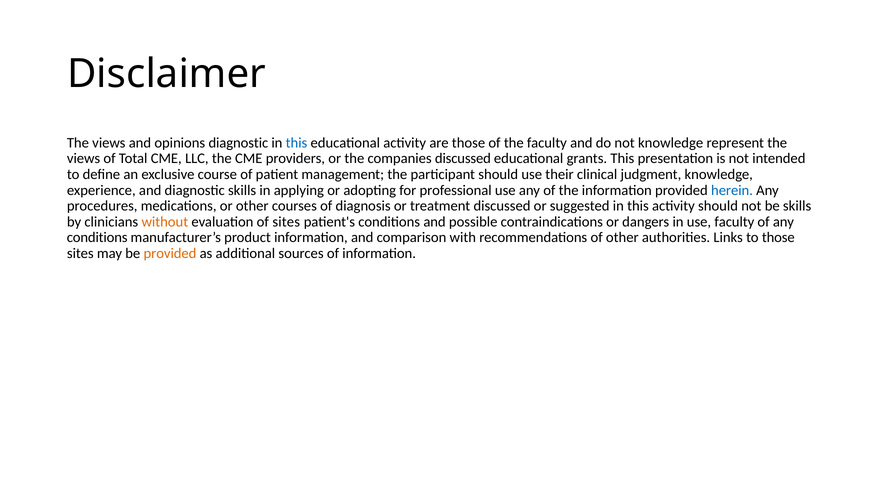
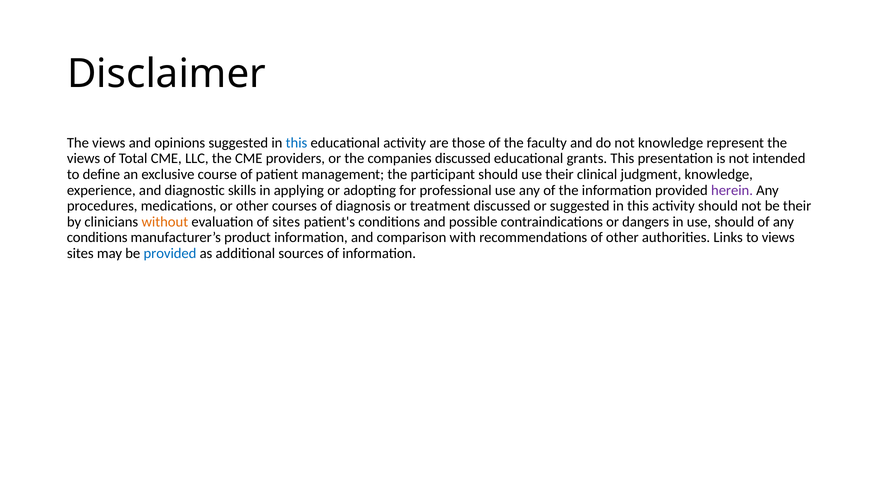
opinions diagnostic: diagnostic -> suggested (238, 143)
herein colour: blue -> purple (732, 190)
be skills: skills -> their (797, 206)
use faculty: faculty -> should (734, 222)
to those: those -> views (778, 238)
provided colour: orange -> blue (170, 253)
